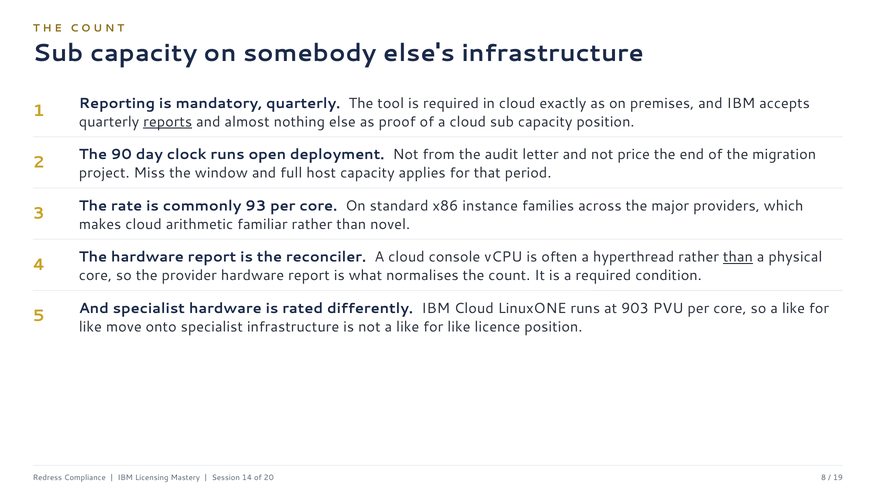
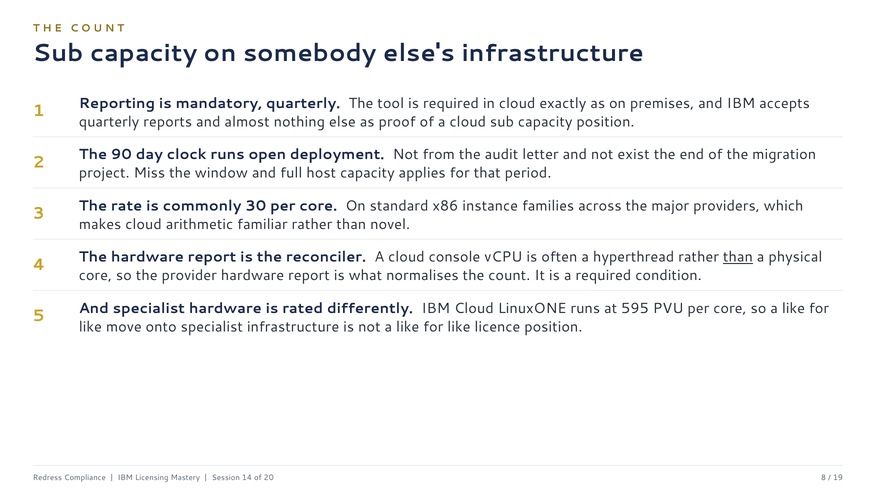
reports underline: present -> none (168, 122)
price: price -> exist (634, 155)
93: 93 -> 30 (256, 206)
903: 903 -> 595 (635, 308)
